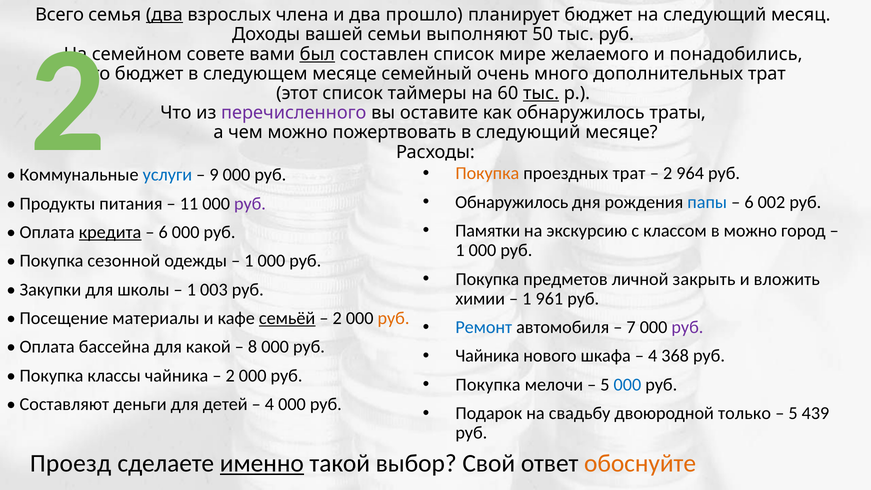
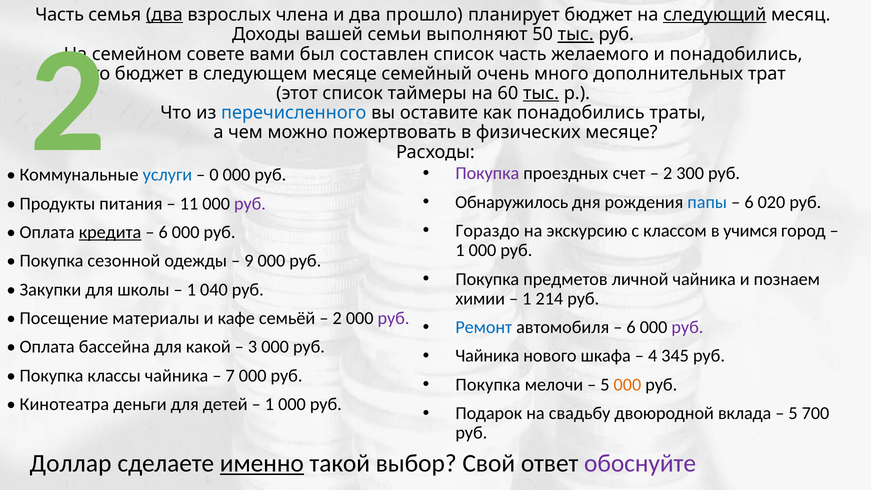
Всего: Всего -> Часть (60, 15)
следующий underline: none -> present (715, 15)
тыс underline: none -> present (576, 34)
был underline: present -> none (317, 54)
список мире: мире -> часть (523, 54)
перечисленного colour: purple -> blue (294, 113)
как обнаружилось: обнаружилось -> понадобились (581, 113)
в следующий: следующий -> физических (528, 132)
Покупка colour: orange -> purple (487, 173)
проездных трат: трат -> счет (629, 173)
964: 964 -> 300 (690, 173)
9: 9 -> 0 (214, 175)
002: 002 -> 020 (771, 202)
Памятки: Памятки -> Гораздо (488, 231)
в можно: можно -> учимся (750, 231)
1: 1 -> 9 (249, 261)
личной закрыть: закрыть -> чайника (704, 279)
вложить: вложить -> познаем (787, 279)
003: 003 -> 040 (214, 290)
961: 961 -> 214 (549, 299)
семьёй underline: present -> none (287, 318)
руб colour: orange -> purple (394, 318)
7: 7 -> 6 (631, 327)
8: 8 -> 3 (253, 347)
368: 368 -> 345 (675, 356)
2: 2 -> 7 (230, 376)
000 colour: blue -> orange (627, 385)
Составляют: Составляют -> Кинотеатра (64, 404)
4: 4 -> 1 (269, 404)
только: только -> вклада (745, 413)
439: 439 -> 700 (816, 413)
Проезд: Проезд -> Доллар (71, 463)
обоснуйте colour: orange -> purple (640, 463)
